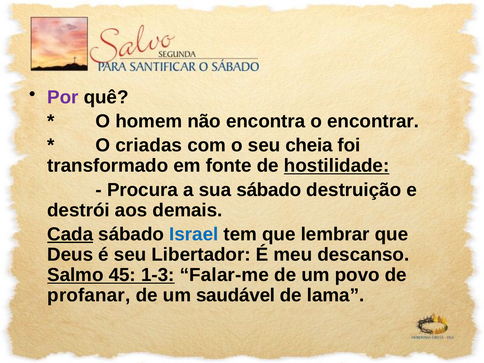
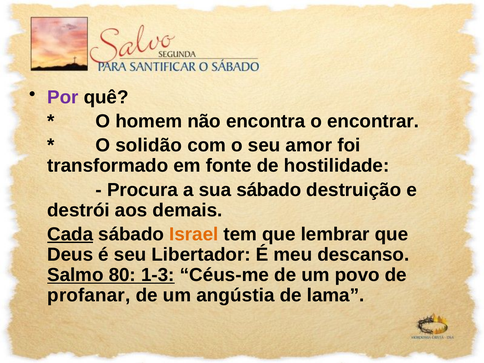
criadas: criadas -> solidão (149, 145)
cheia: cheia -> amor (309, 145)
hostilidade underline: present -> none (337, 166)
Israel colour: blue -> orange (194, 234)
45: 45 -> 80 (122, 275)
Falar-me: Falar-me -> Céus-me (224, 275)
saudável: saudável -> angústia (235, 295)
